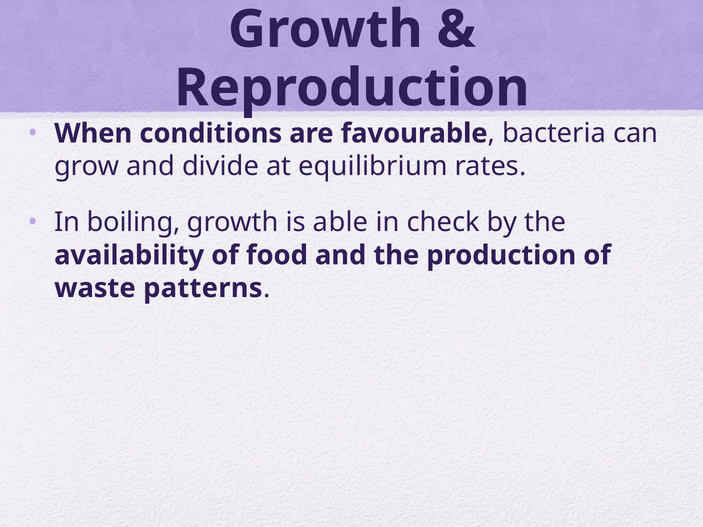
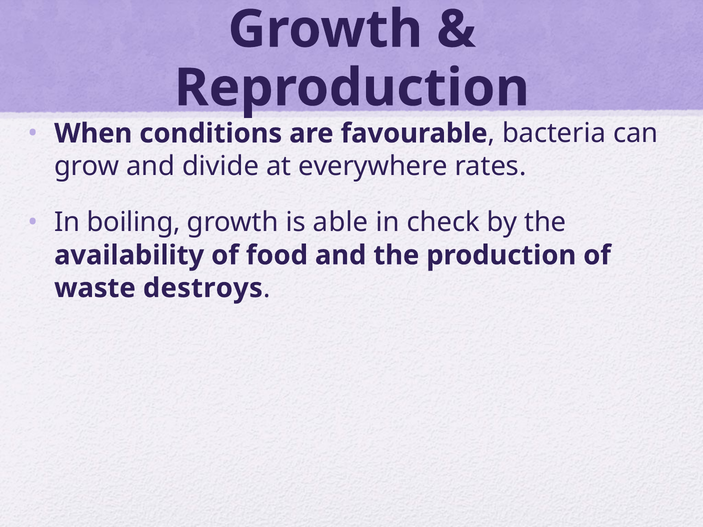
equilibrium: equilibrium -> everywhere (373, 166)
patterns: patterns -> destroys (203, 288)
